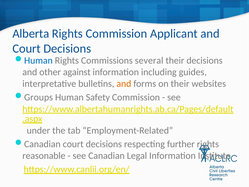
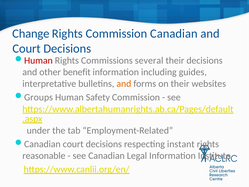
Alberta: Alberta -> Change (31, 34)
Commission Applicant: Applicant -> Canadian (174, 34)
Human colour: blue -> red (38, 60)
against: against -> benefit (77, 72)
further: further -> instant (181, 144)
